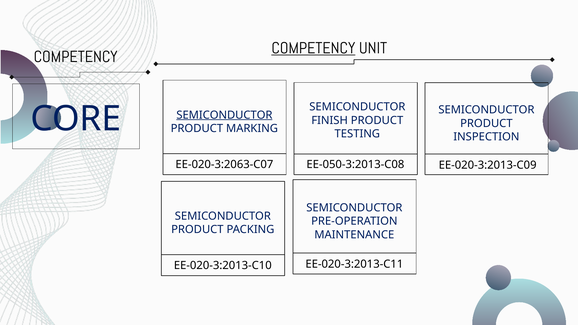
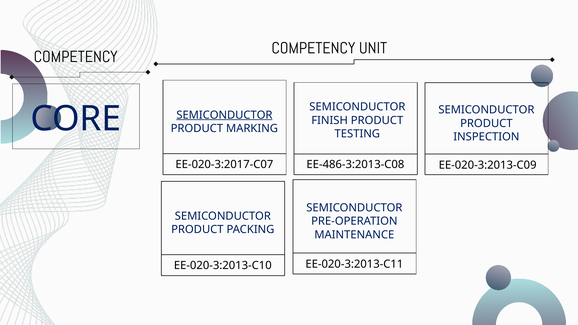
COMPETENCY underline: present -> none (313, 48)
EE-020-3:2063-C07: EE-020-3:2063-C07 -> EE-020-3:2017-C07 (224, 165)
EE-050-3:2013-C08: EE-050-3:2013-C08 -> EE-486-3:2013-C08 (355, 165)
